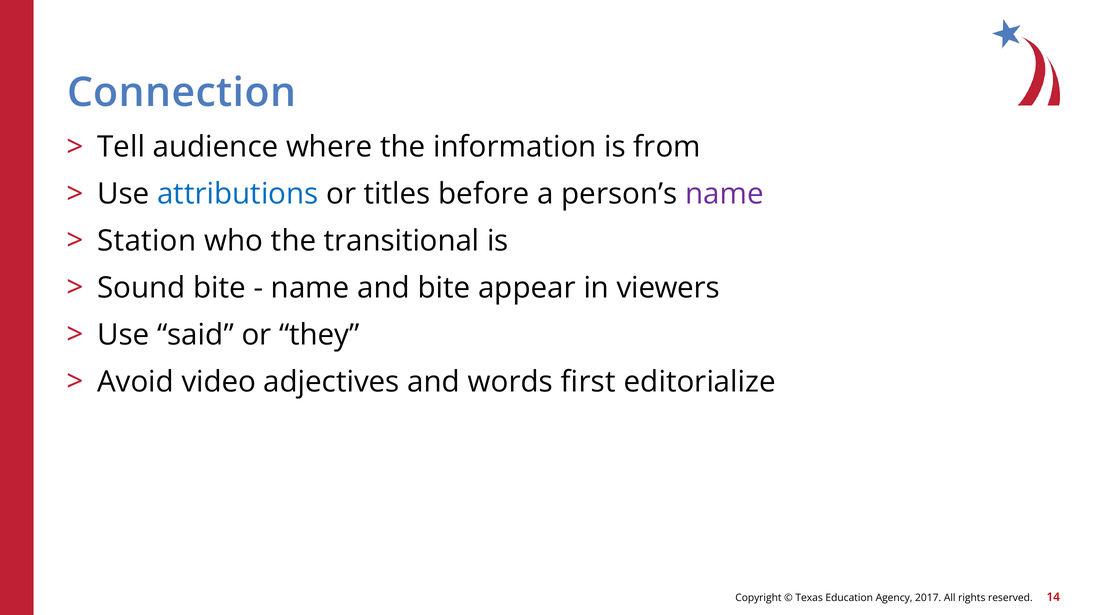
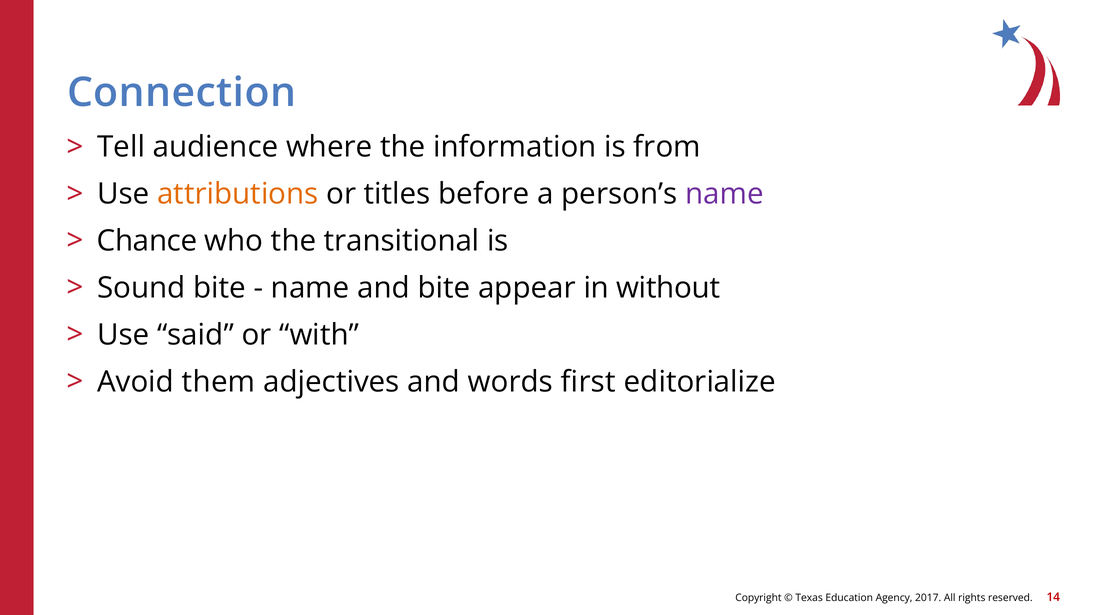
attributions colour: blue -> orange (238, 194)
Station: Station -> Chance (147, 241)
viewers: viewers -> without (668, 288)
they: they -> with (319, 335)
video: video -> them (219, 382)
